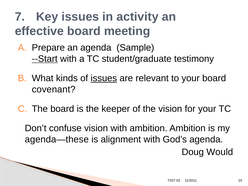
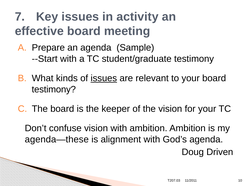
--Start underline: present -> none (45, 59)
covenant: covenant -> testimony (54, 89)
Would: Would -> Driven (220, 152)
